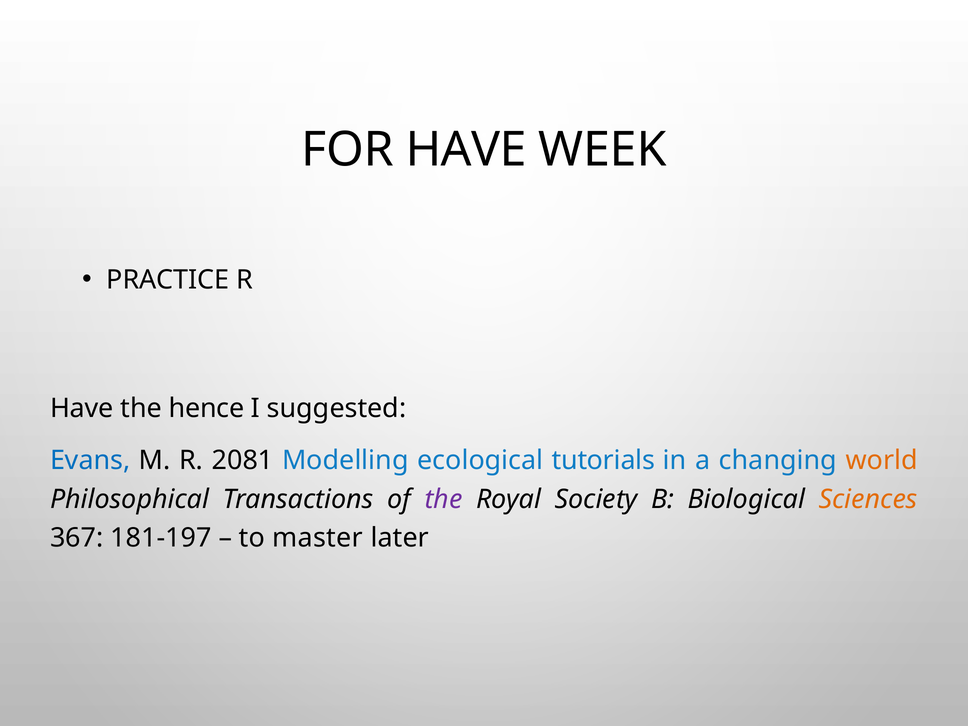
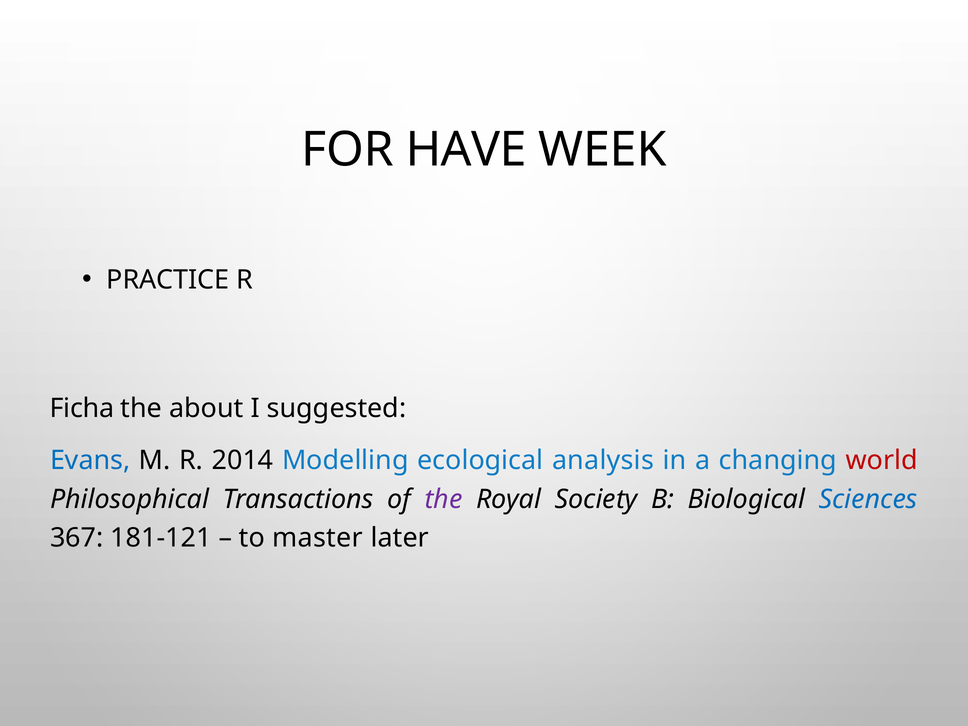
Have: Have -> Ficha (82, 408)
hence: hence -> about (206, 408)
2081: 2081 -> 2014 (243, 461)
tutorials: tutorials -> analysis (603, 461)
world colour: orange -> red (882, 461)
Sciences colour: orange -> blue (868, 499)
181-197: 181-197 -> 181-121 (161, 538)
